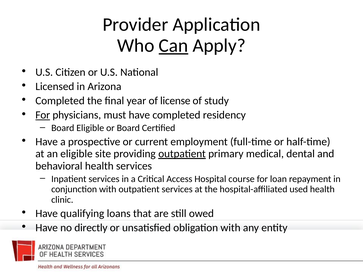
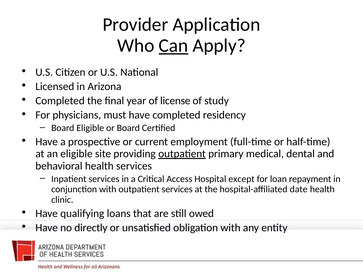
For underline: present -> none (43, 115)
course: course -> except (242, 179)
used: used -> date (299, 190)
